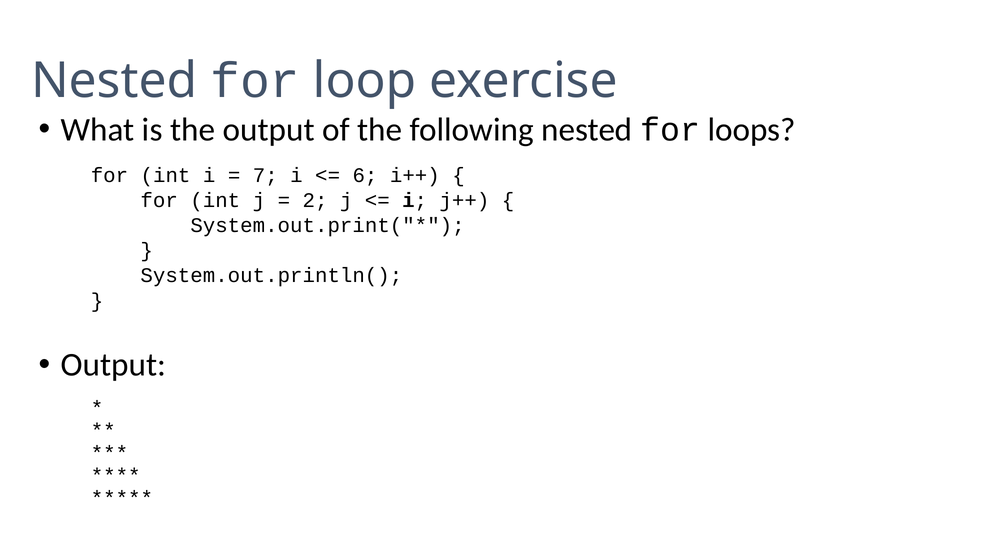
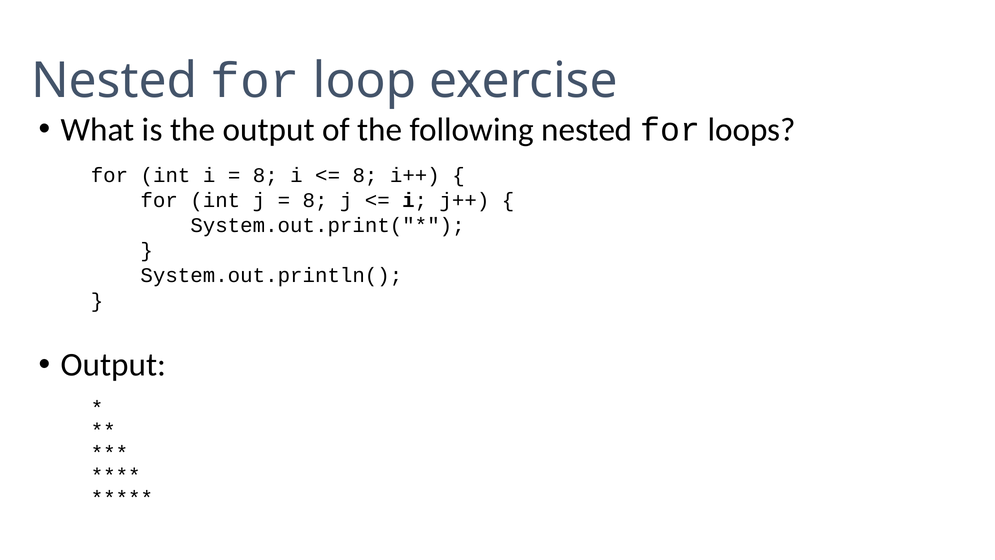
7: 7 -> 8 (265, 175)
6: 6 -> 8 (365, 175)
2: 2 -> 8 (315, 200)
